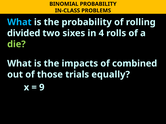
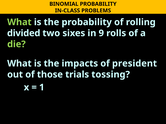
What colour: light blue -> light green (19, 22)
4: 4 -> 9 (101, 33)
combined: combined -> president (135, 64)
equally: equally -> tossing (111, 75)
9: 9 -> 1 (42, 88)
